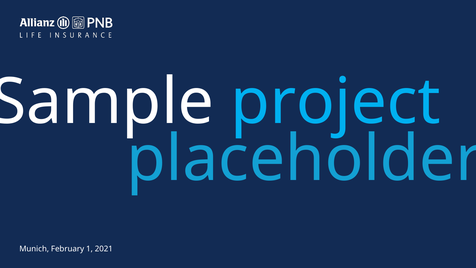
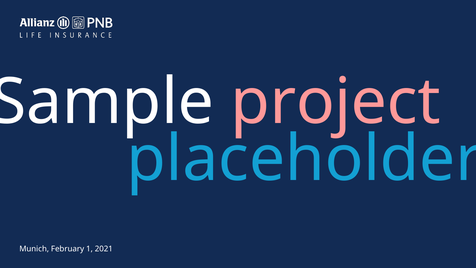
project colour: light blue -> pink (336, 102)
